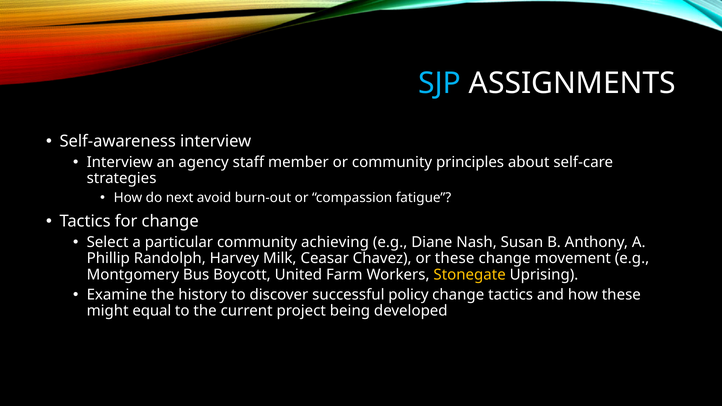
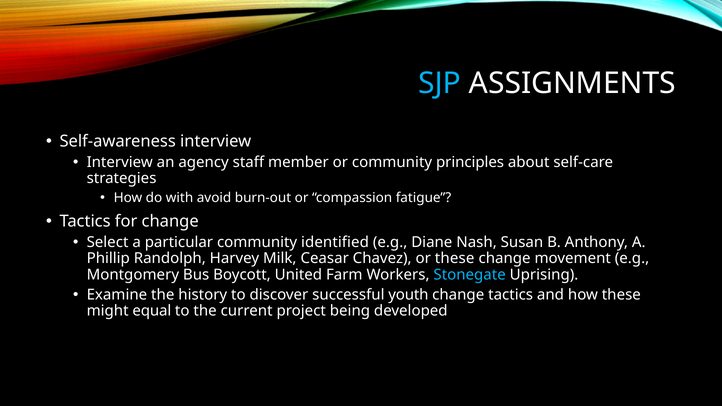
next: next -> with (180, 198)
achieving: achieving -> identified (335, 242)
Stonegate colour: yellow -> light blue (470, 275)
policy: policy -> youth (408, 295)
